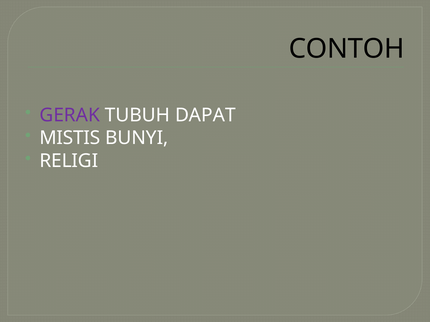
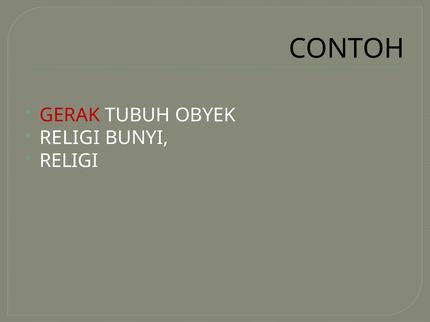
GERAK colour: purple -> red (70, 115)
DAPAT: DAPAT -> OBYEK (205, 115)
MISTIS: MISTIS -> RELIGI (70, 138)
